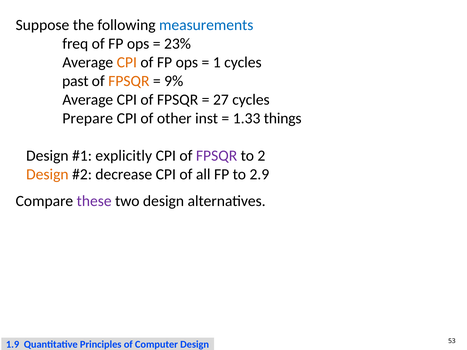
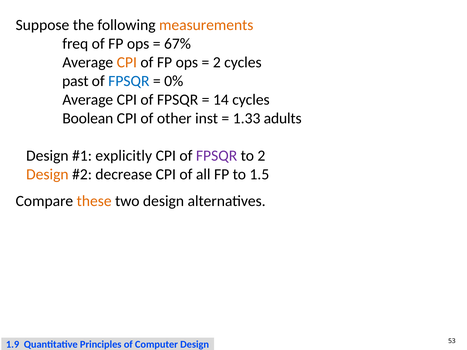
measurements colour: blue -> orange (206, 25)
23%: 23% -> 67% (177, 44)
1: 1 -> 2 (217, 63)
FPSQR colour: orange -> blue (129, 81)
9%: 9% -> 0% (174, 81)
27: 27 -> 14 (221, 100)
Prepare: Prepare -> Boolean (88, 119)
things: things -> adults (283, 119)
2.9: 2.9 -> 1.5 (259, 175)
these colour: purple -> orange (94, 201)
